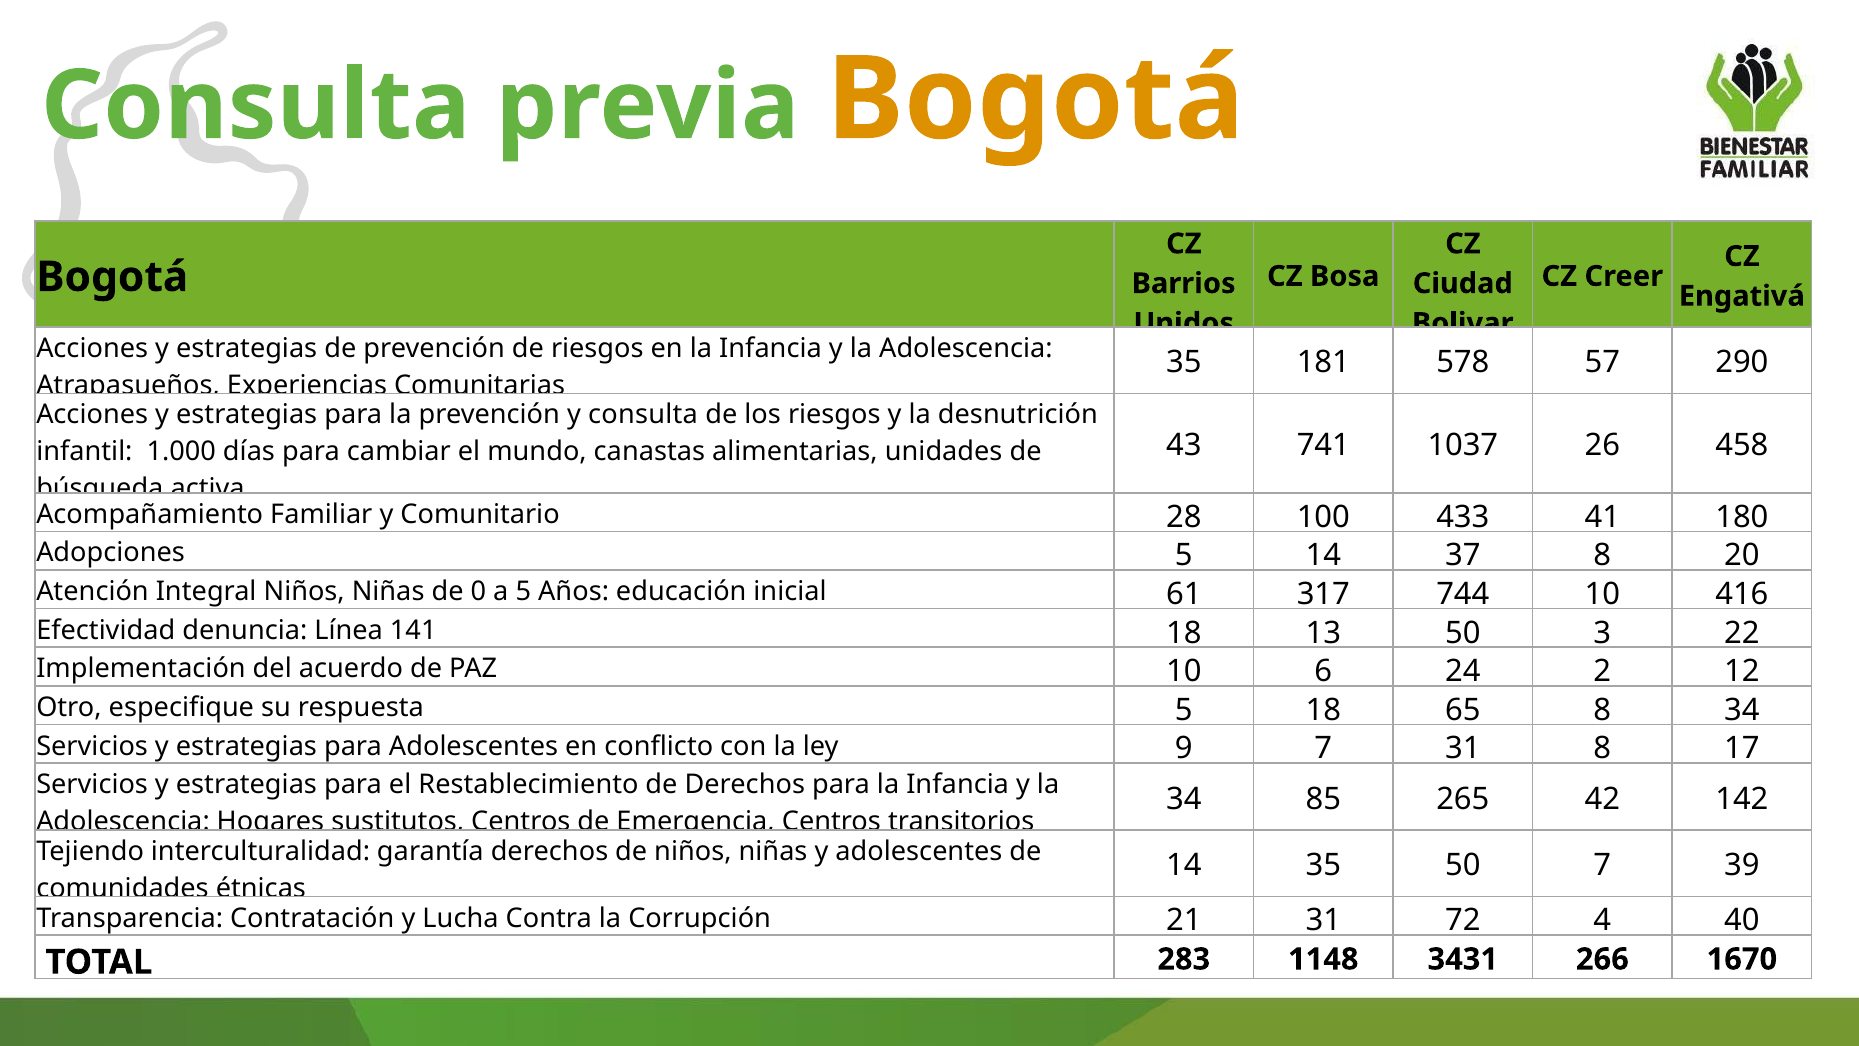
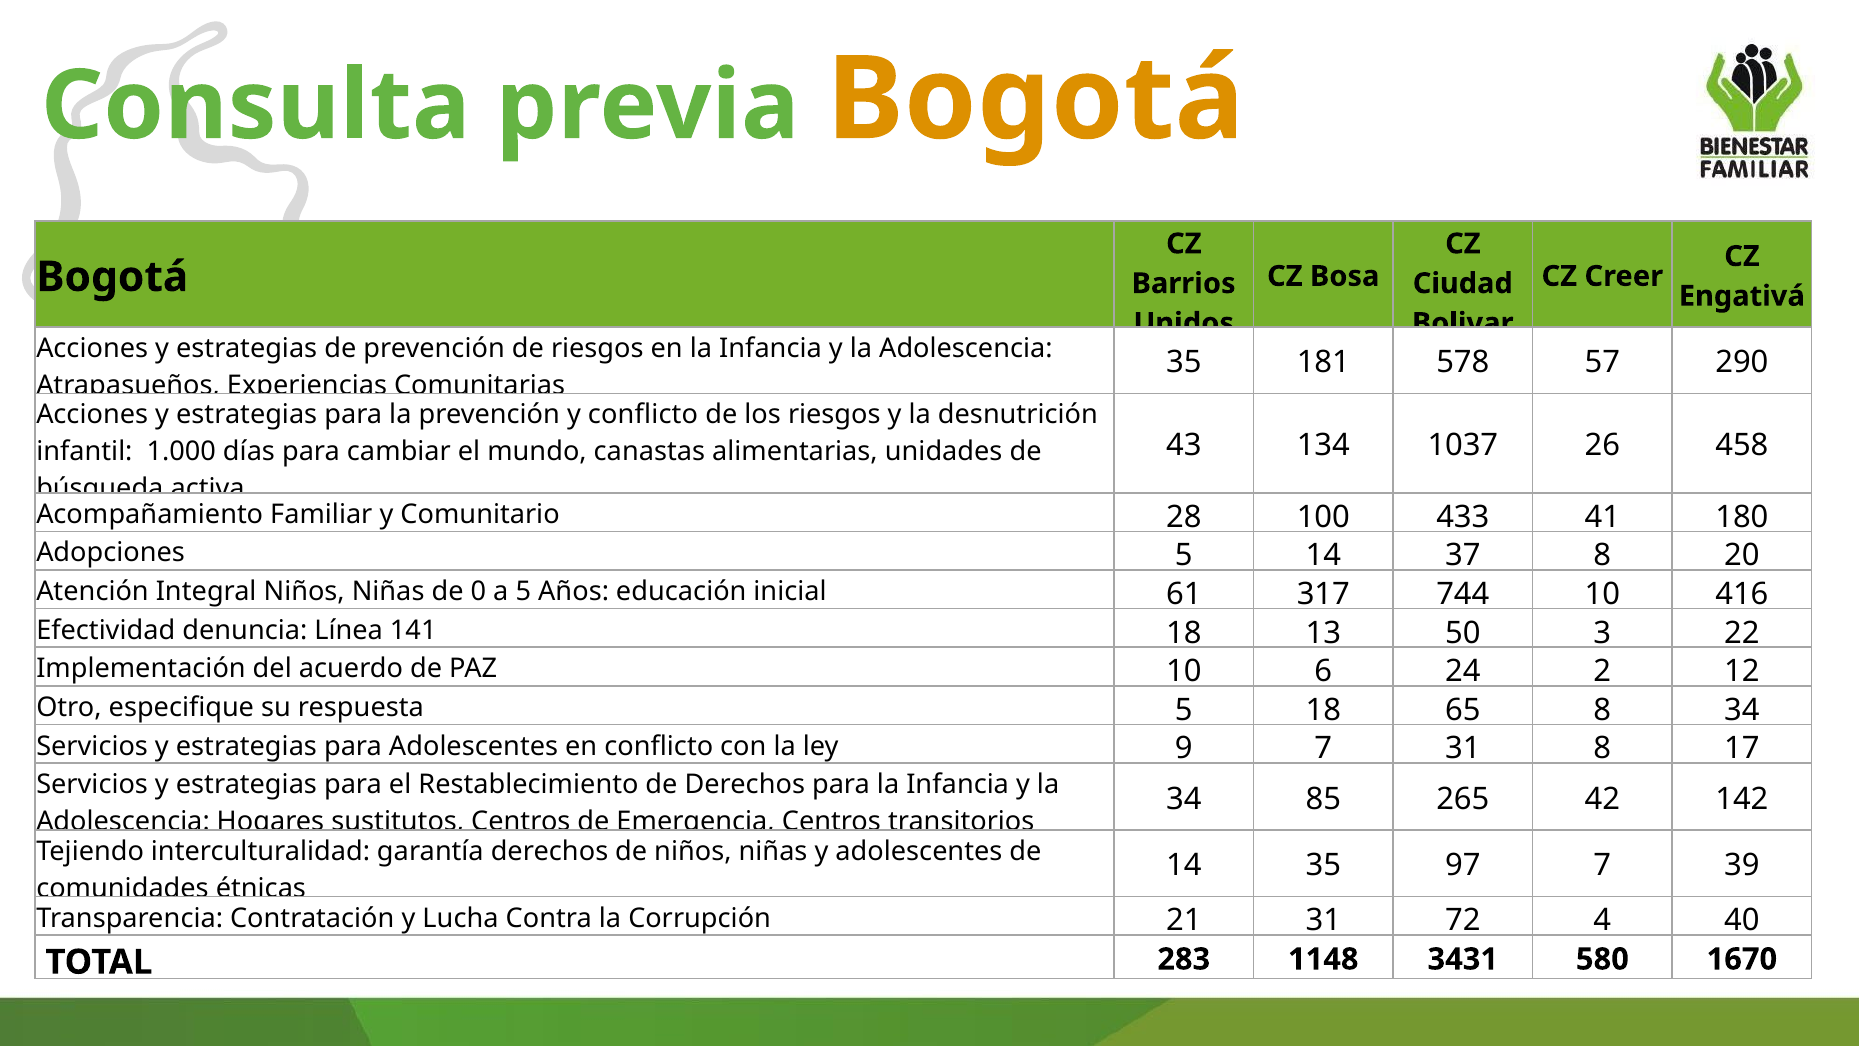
y consulta: consulta -> conflicto (643, 415)
741: 741 -> 134 (1323, 445)
35 50: 50 -> 97 (1463, 865)
266: 266 -> 580 (1602, 959)
